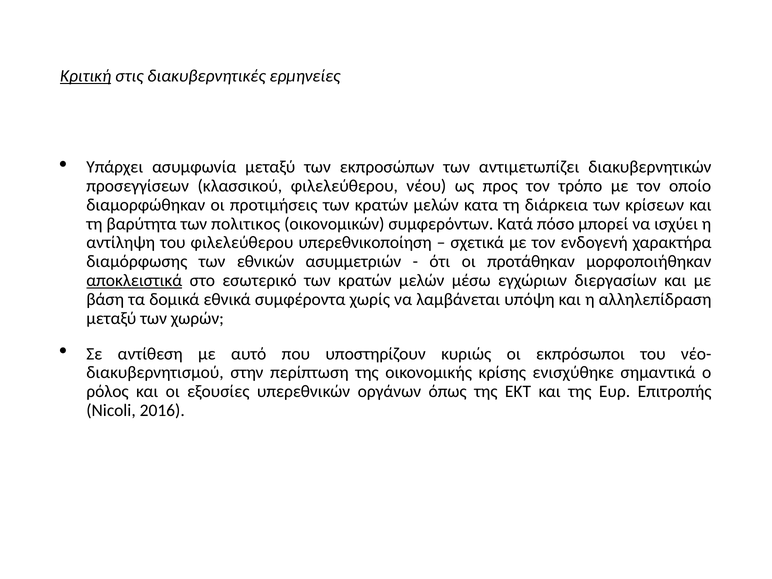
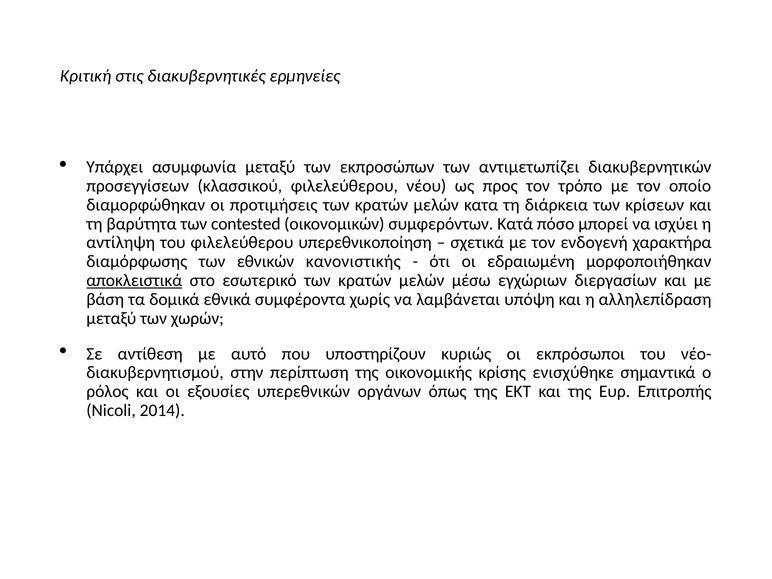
Κριτική underline: present -> none (86, 76)
πολιτικος: πολιτικος -> contested (246, 224)
ασυμμετριών: ασυμμετριών -> κανονιστικής (353, 262)
προτάθηκαν: προτάθηκαν -> εδραιωμένη (531, 262)
2016: 2016 -> 2014 (162, 410)
